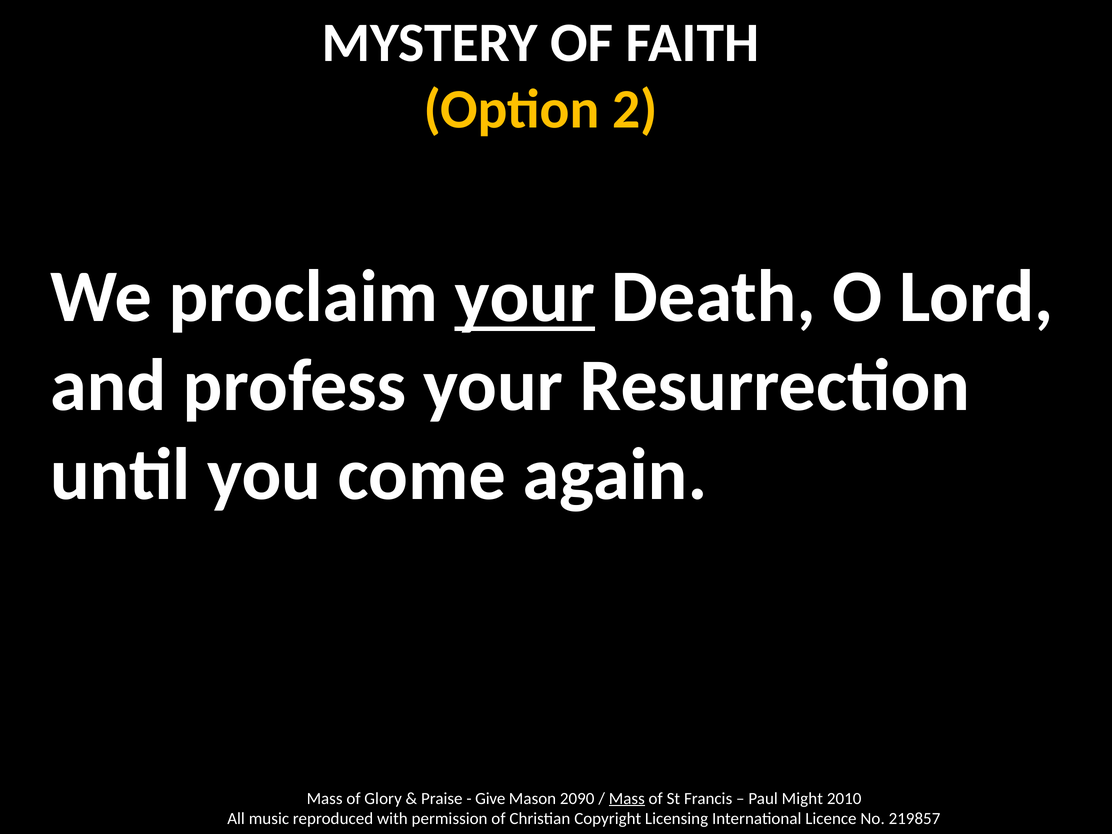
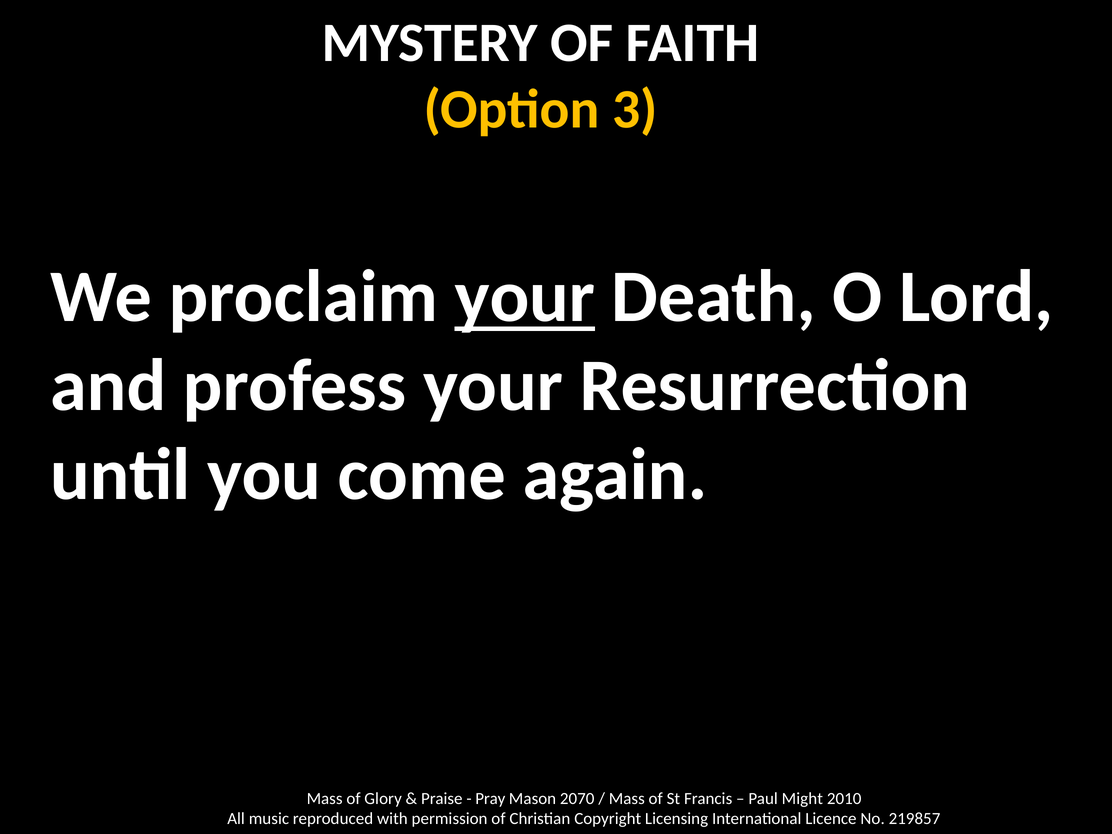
2: 2 -> 3 (635, 109)
Give: Give -> Pray (490, 798)
2090: 2090 -> 2070 (577, 798)
Mass underline: present -> none (627, 798)
